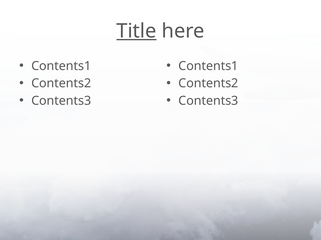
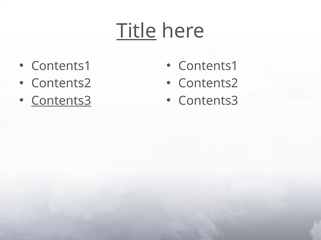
Contents3 underline: none -> present (61, 101)
